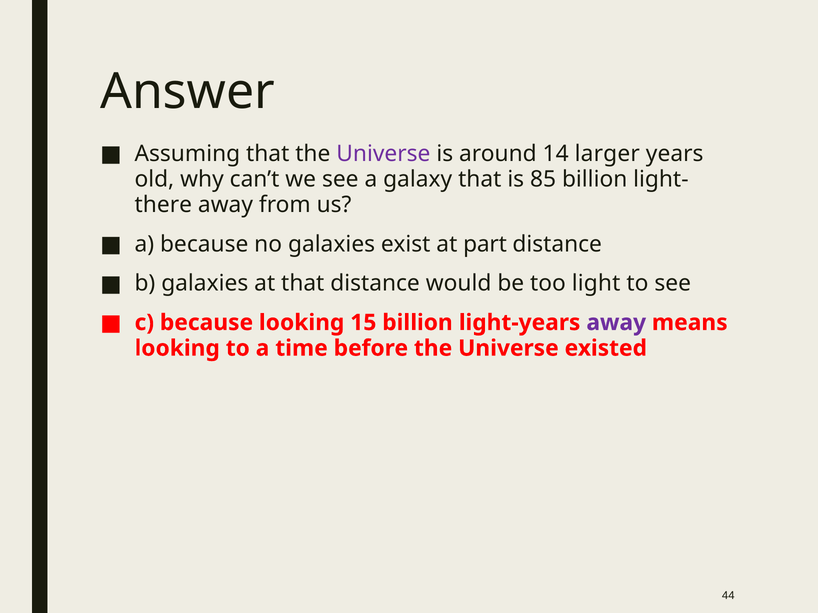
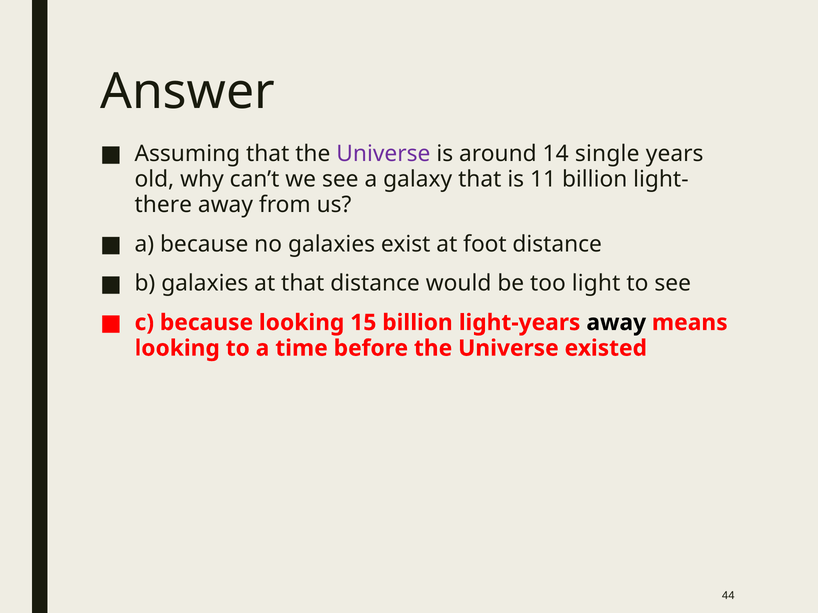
larger: larger -> single (607, 154)
85: 85 -> 11 (543, 179)
part: part -> foot (485, 244)
away colour: purple -> black (616, 323)
